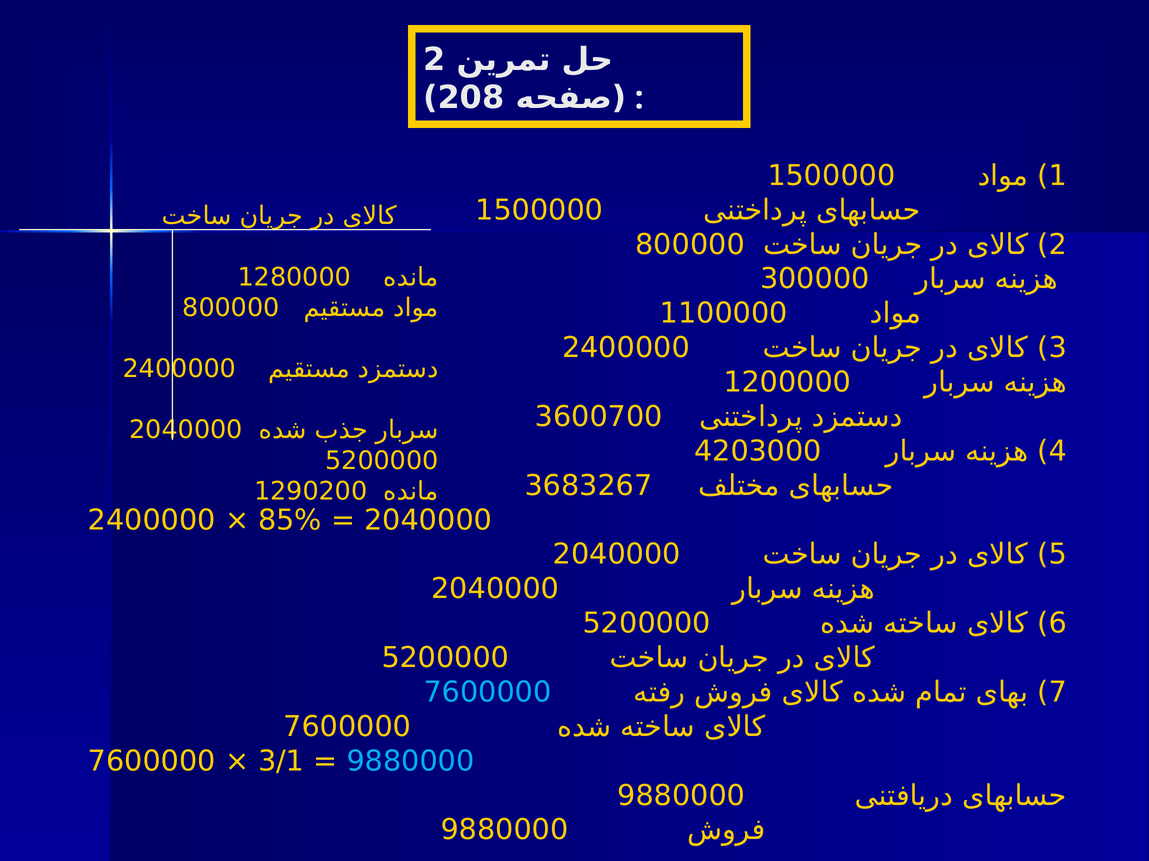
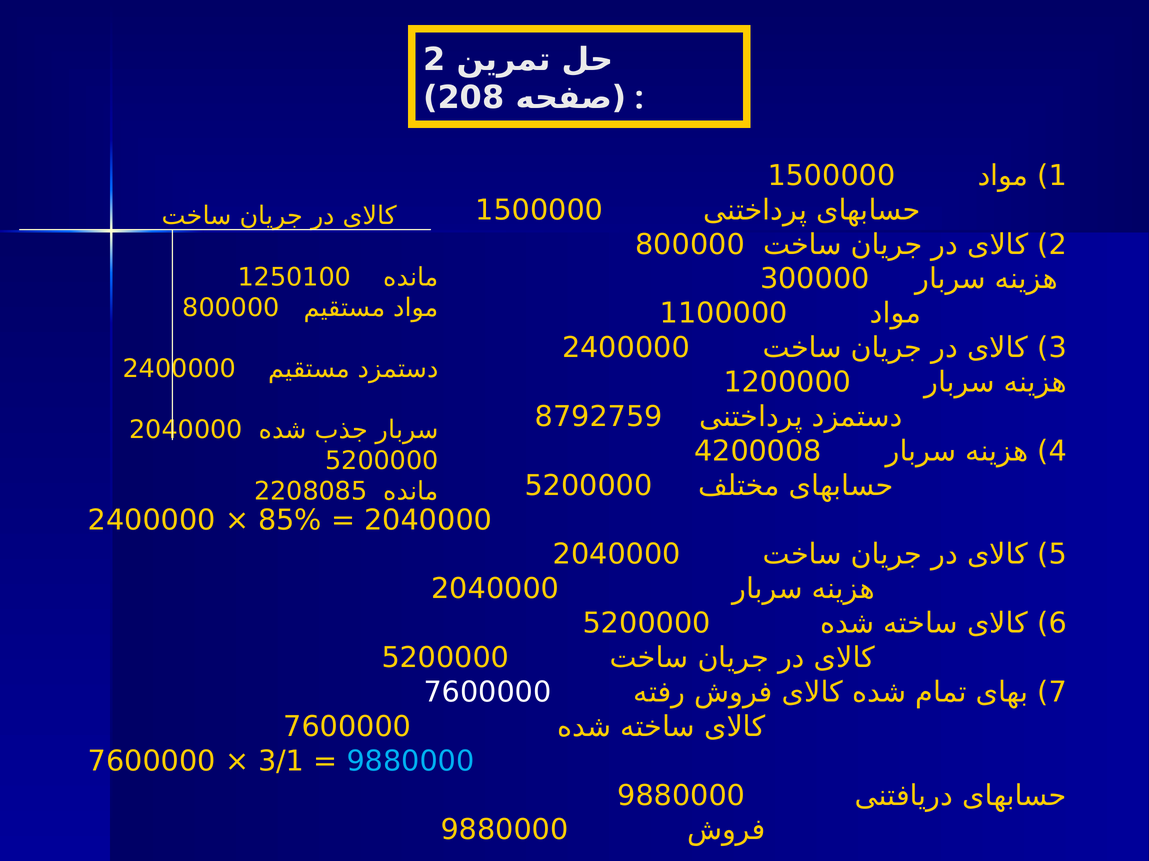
1280000: 1280000 -> 1250100 (294, 277)
3600700: 3600700 -> 8792759 (599, 417)
4203000: 4203000 -> 4200008 (758, 452)
3683267: 3683267 -> 5200000 (588, 486)
1290200: 1290200 -> 2208085 (311, 492)
7600000 colour: light blue -> white (488, 693)
